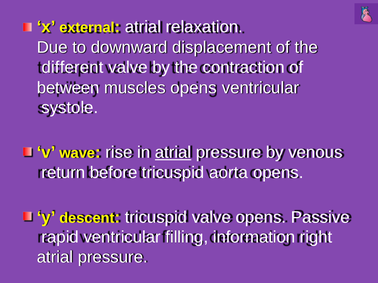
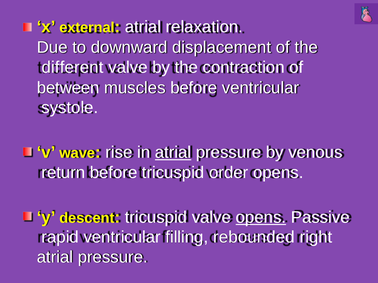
muscles opens: opens -> before (194, 88)
aorta: aorta -> order (229, 173)
opens underline: none -> present (261, 218)
information: information -> rebounded (254, 238)
